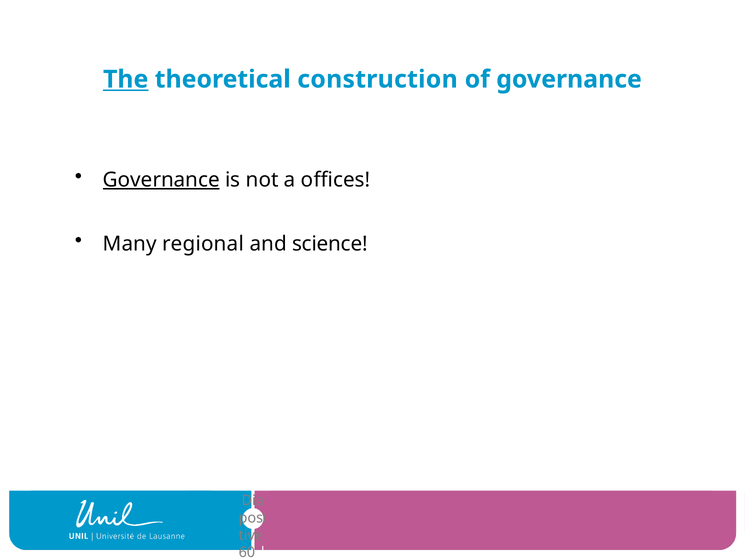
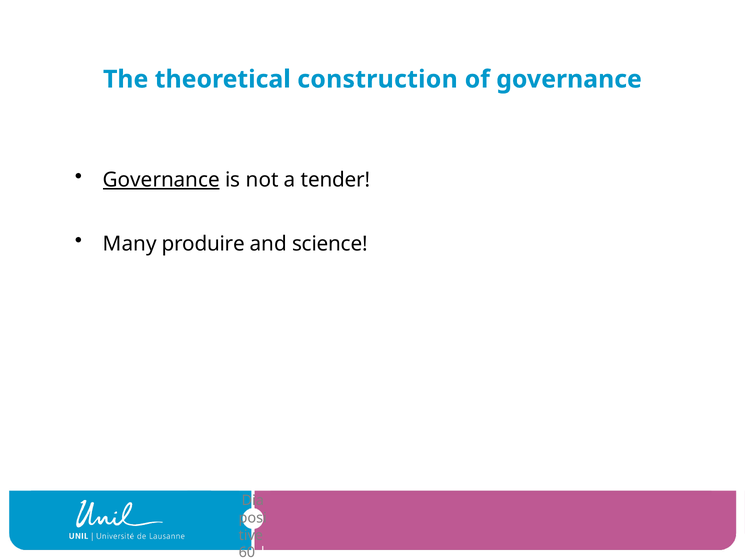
The underline: present -> none (126, 79)
offices: offices -> tender (336, 180)
regional: regional -> produire (203, 244)
